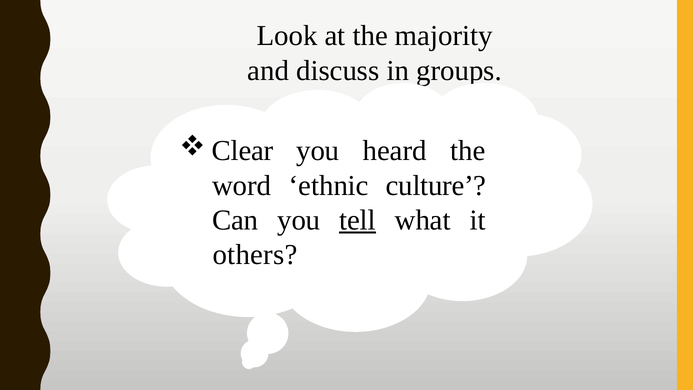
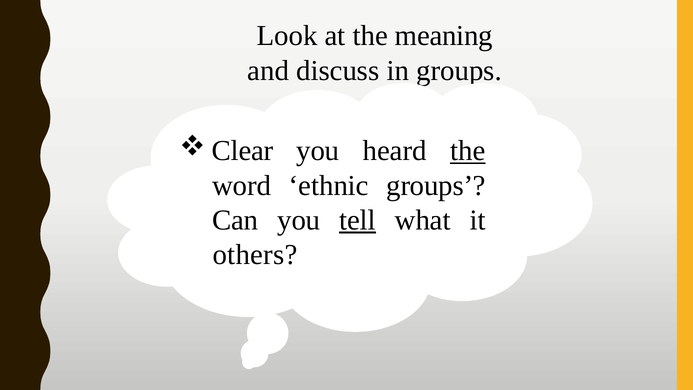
majority: majority -> meaning (444, 36)
the underline: none -> present (468, 151)
ethnic culture: culture -> groups (436, 185)
